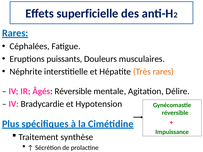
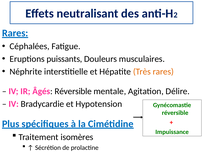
superficielle: superficielle -> neutralisant (88, 14)
synthèse: synthèse -> isomères (77, 137)
